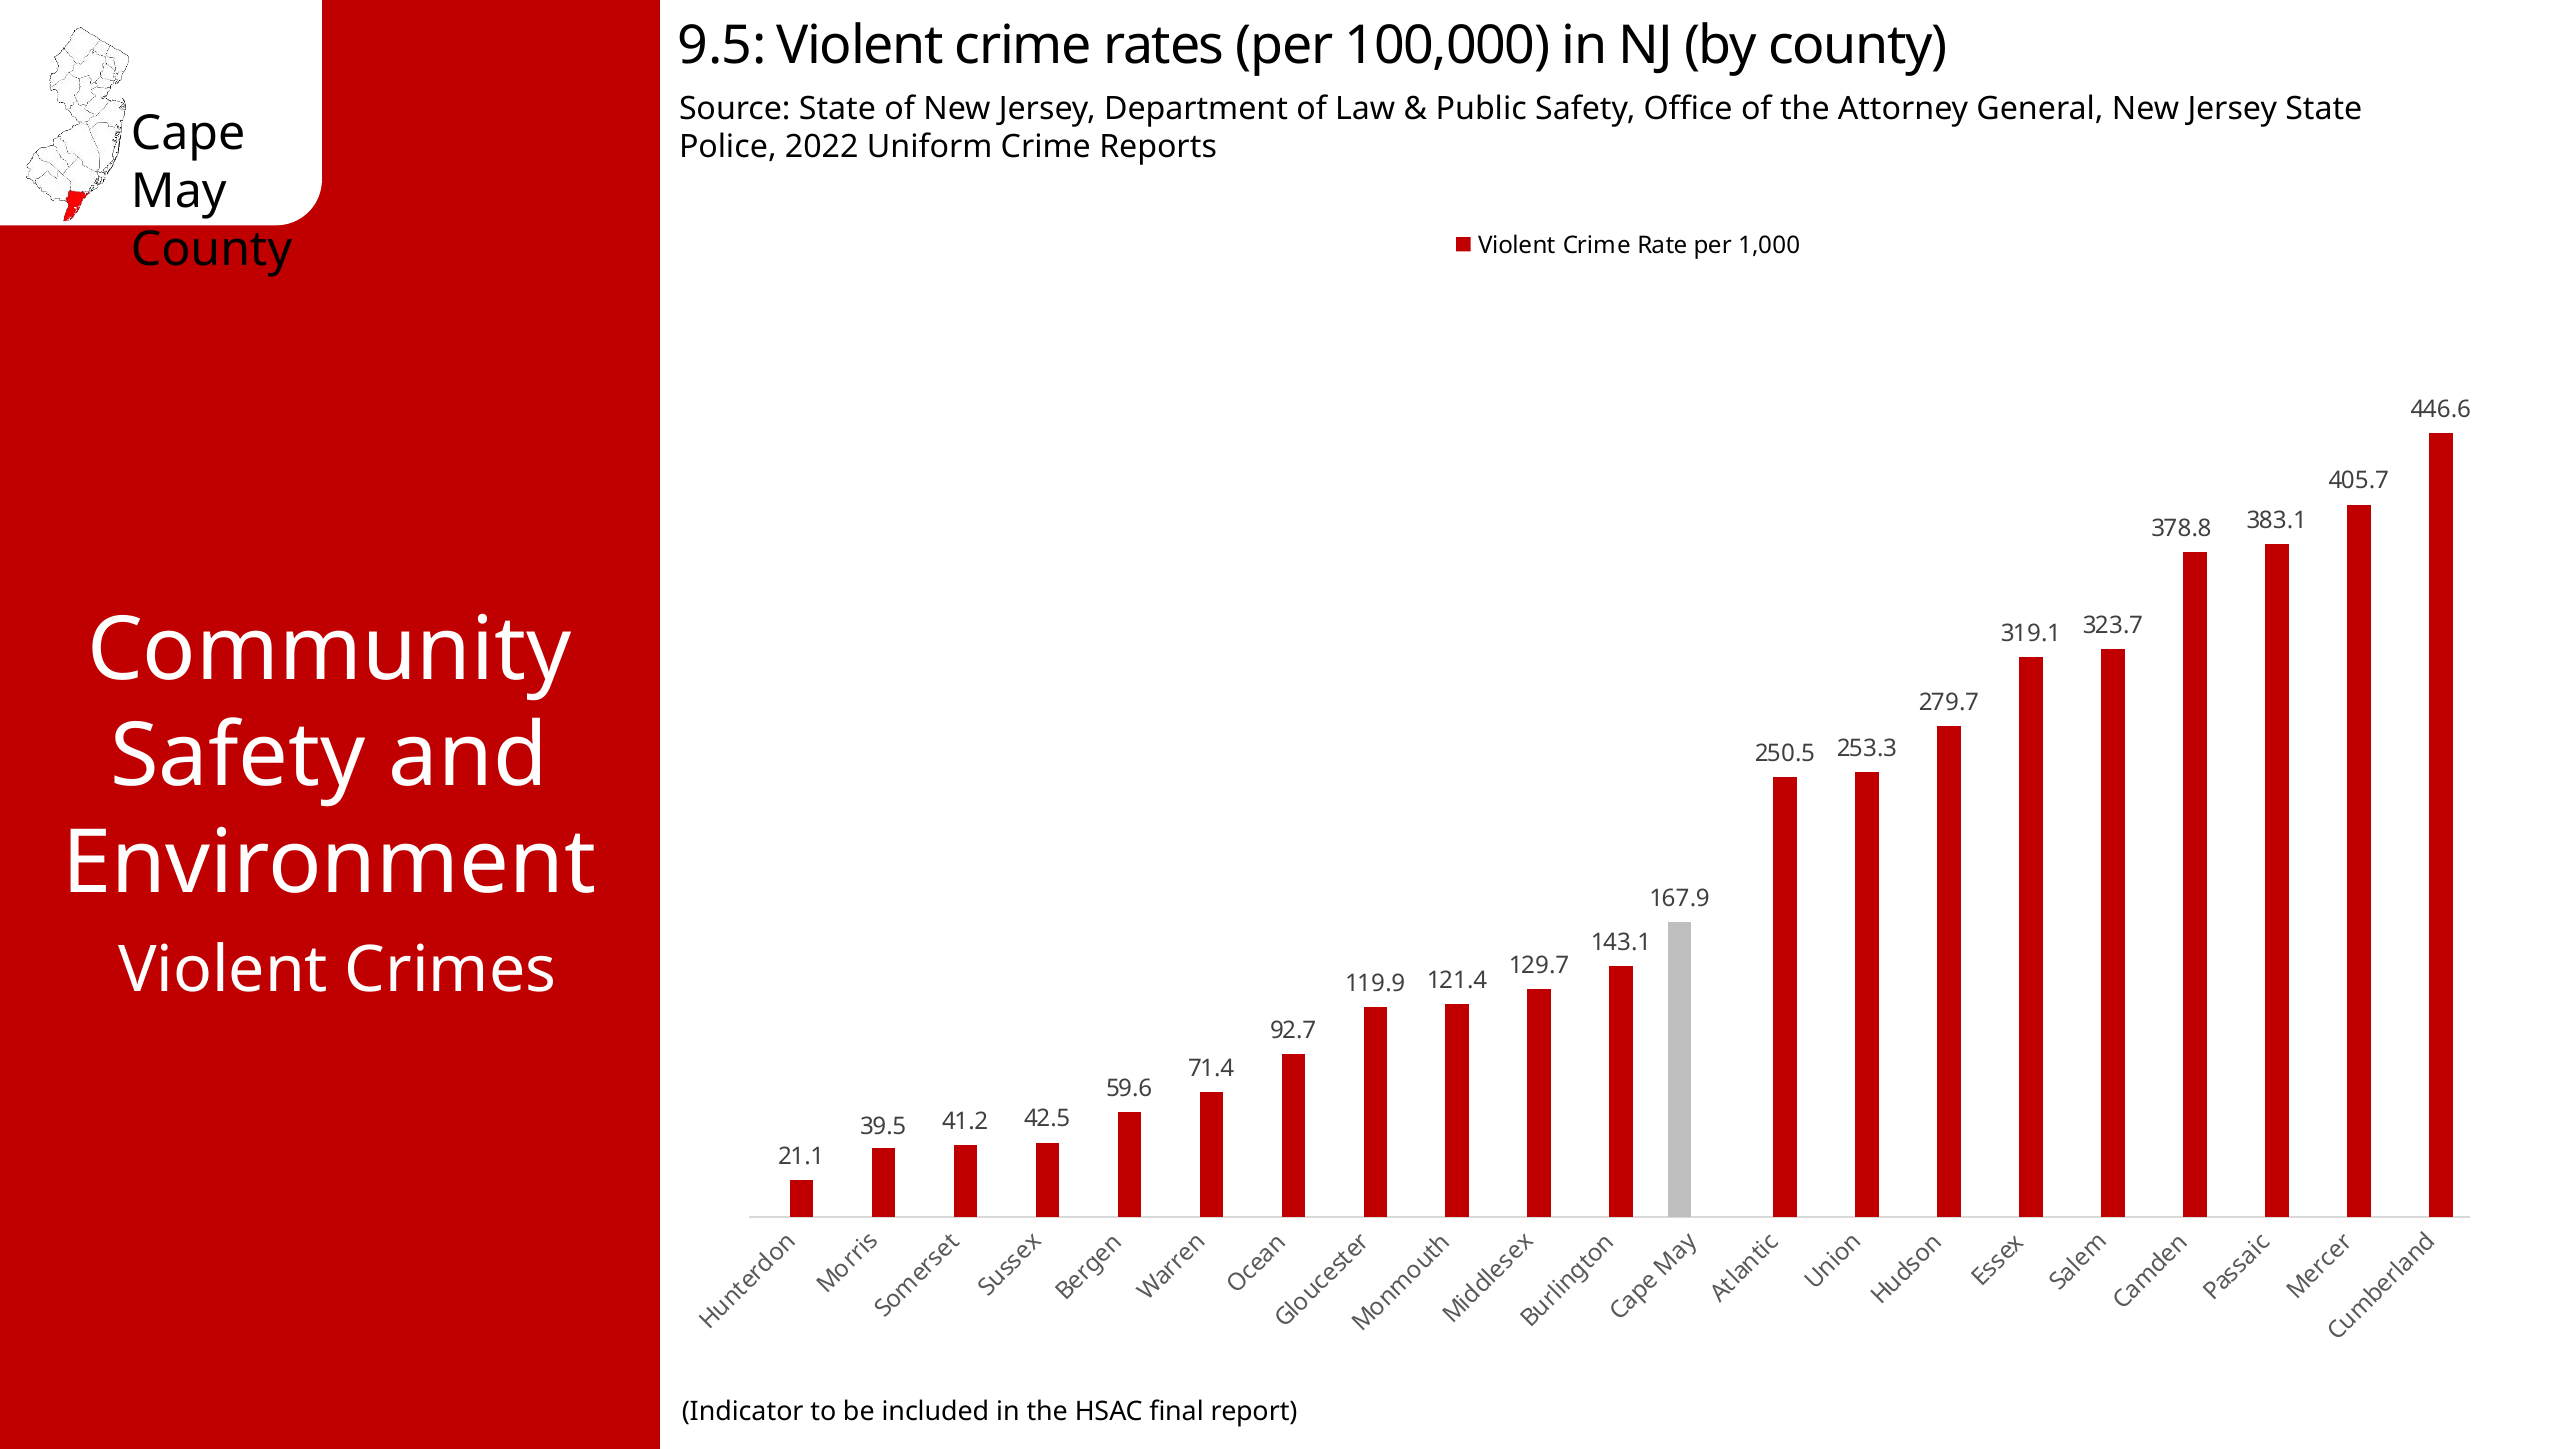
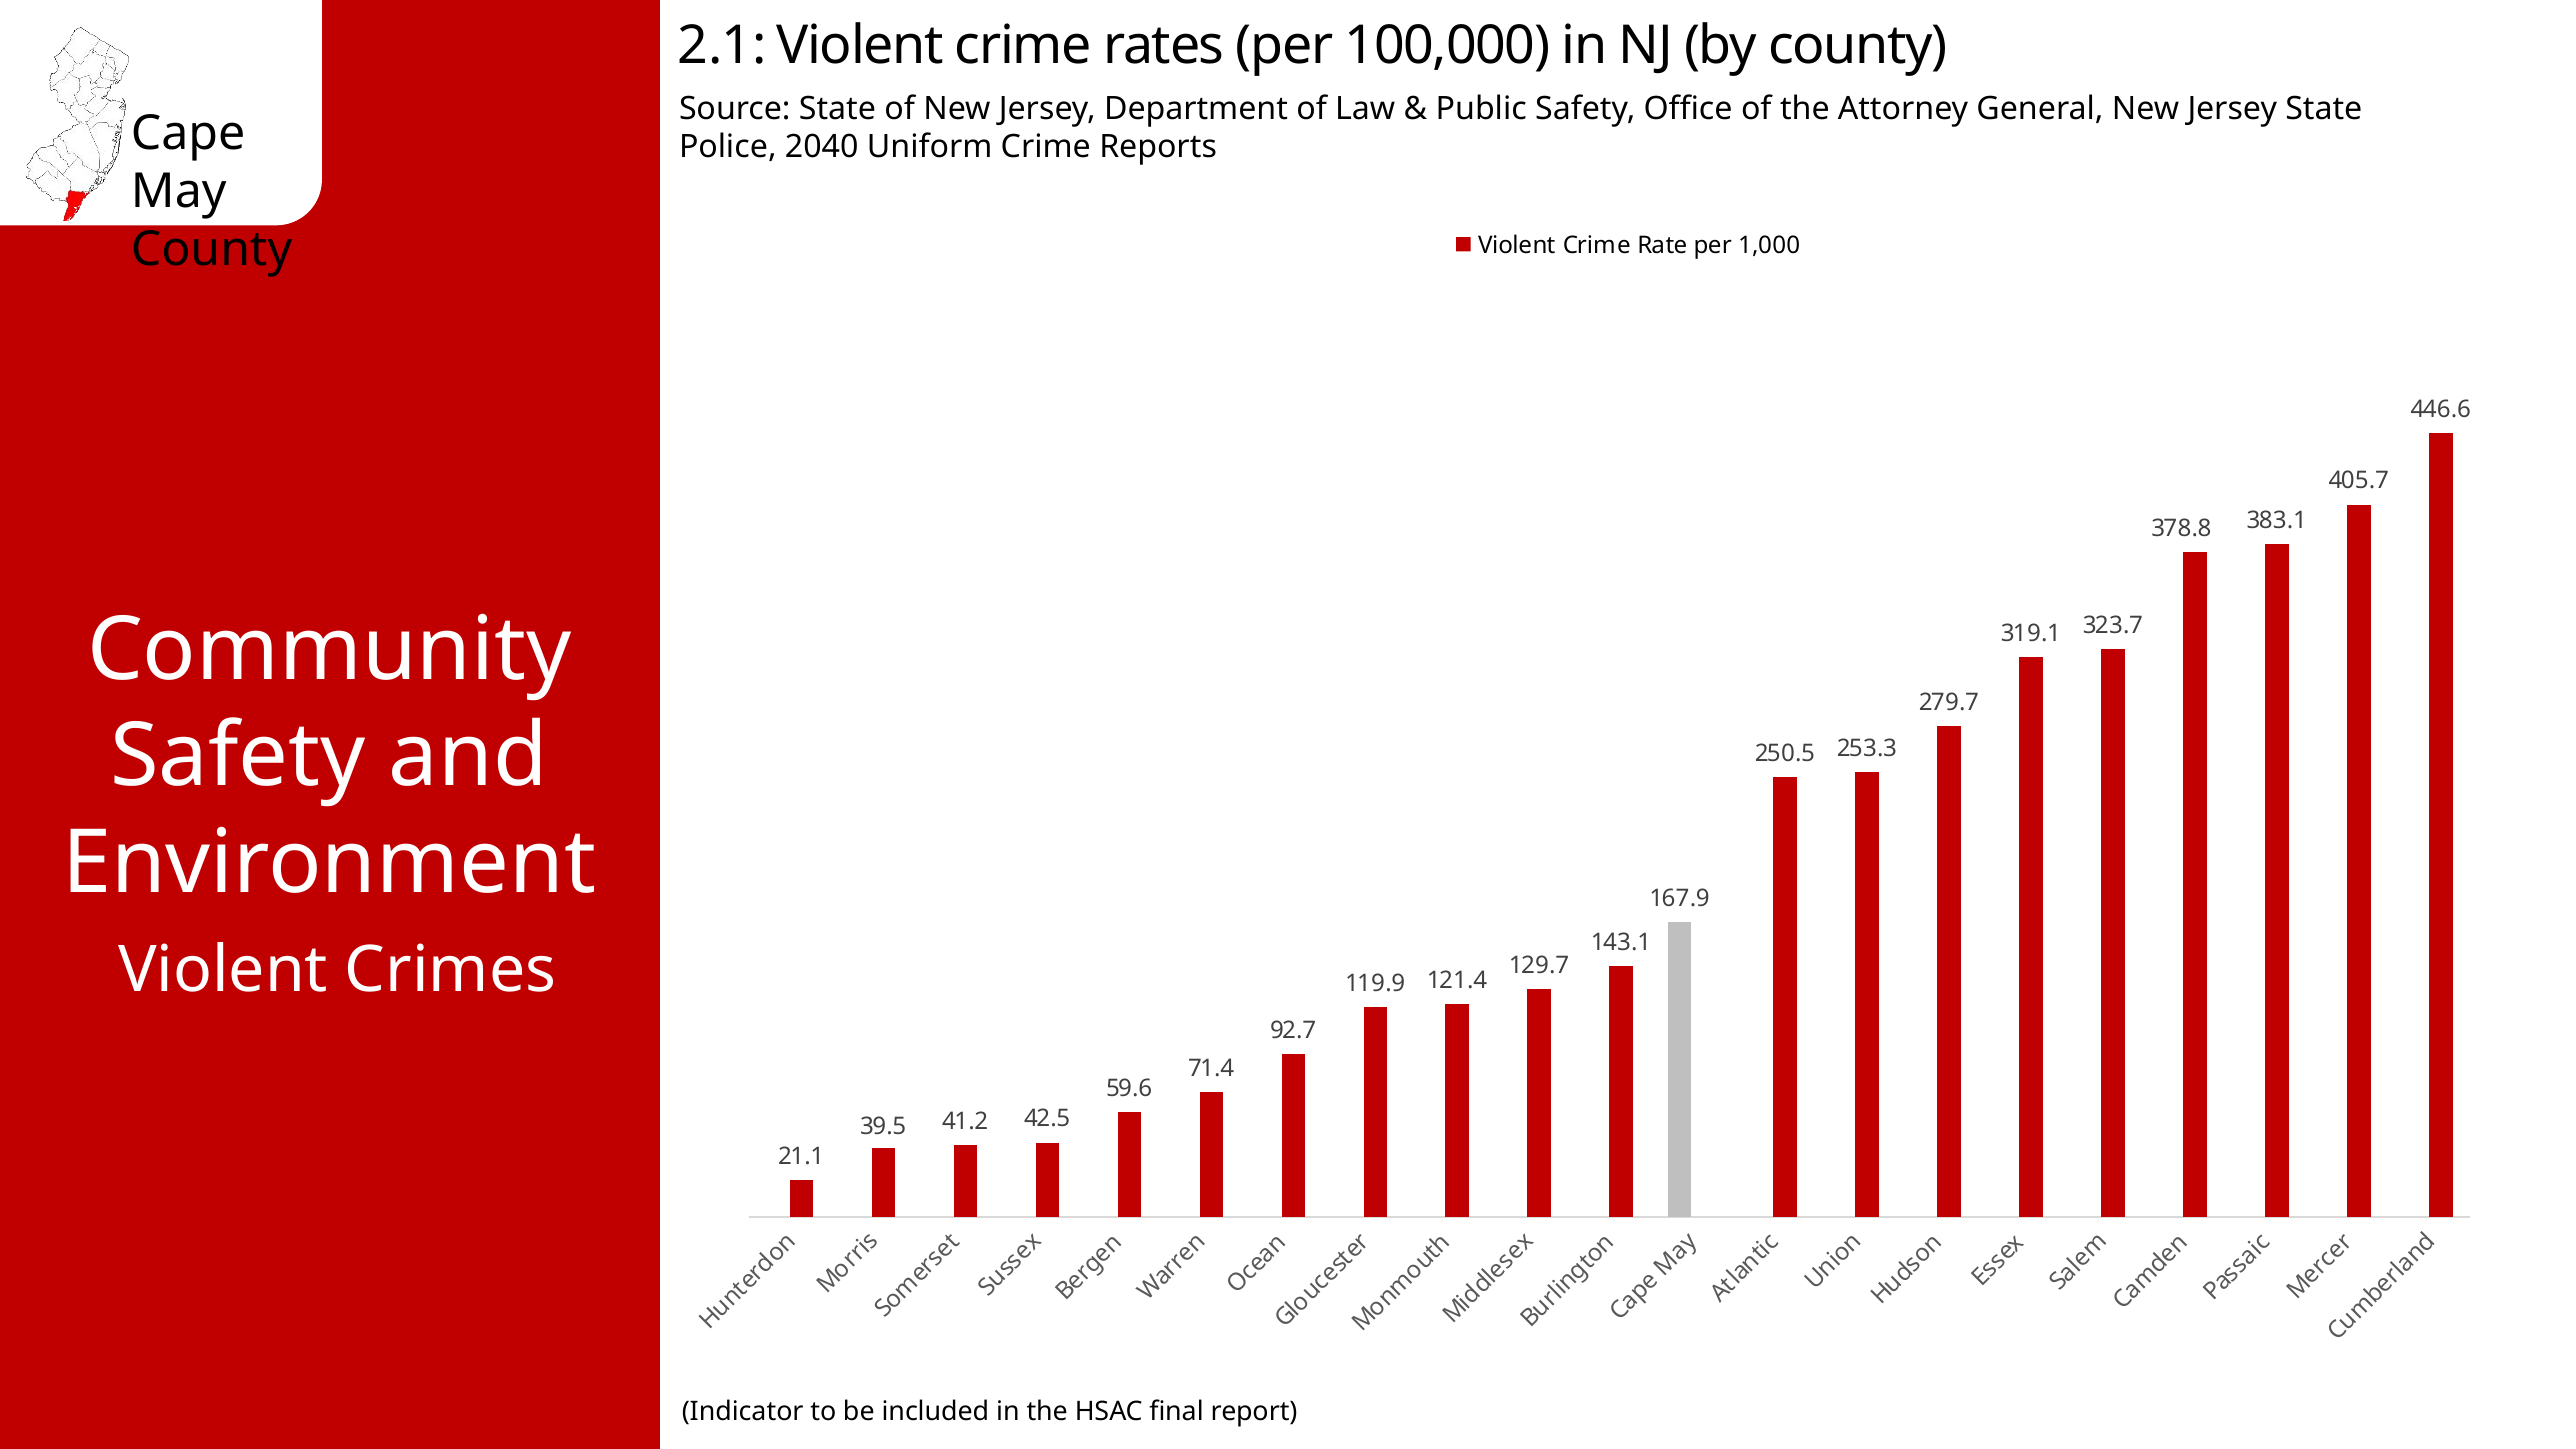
9.5: 9.5 -> 2.1 (722, 45)
2022: 2022 -> 2040 (822, 147)
